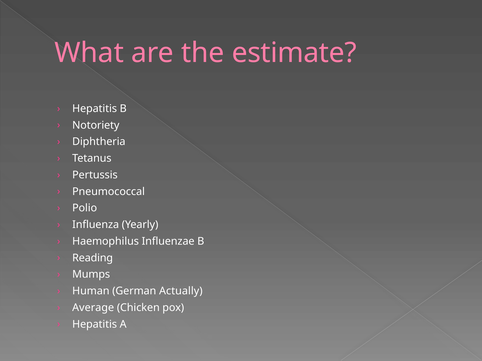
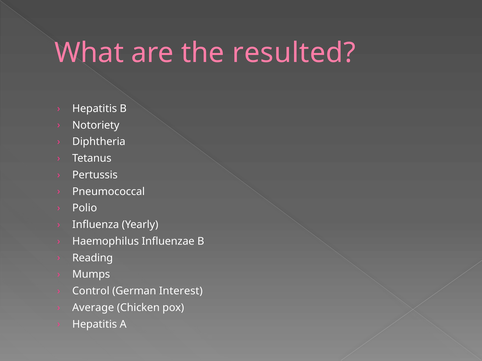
estimate: estimate -> resulted (294, 53)
Human: Human -> Control (91, 291)
Actually: Actually -> Interest (181, 291)
